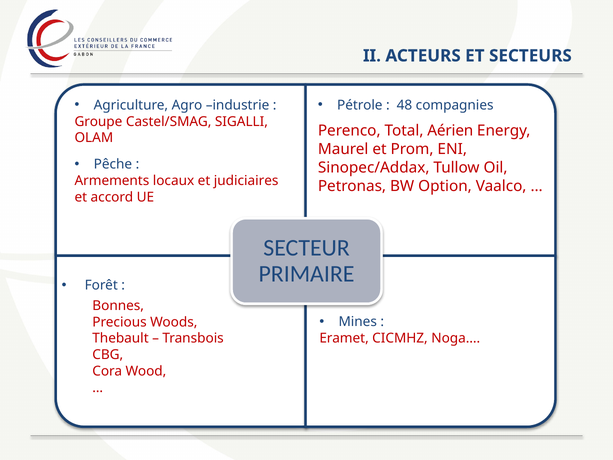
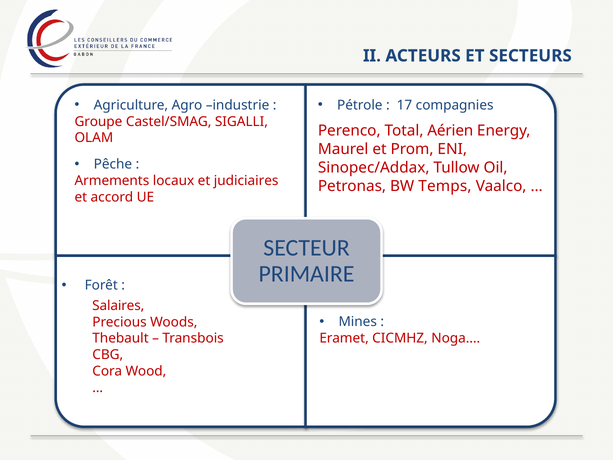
48: 48 -> 17 (404, 105)
Option: Option -> Temps (445, 186)
Bonnes: Bonnes -> Salaires (118, 306)
